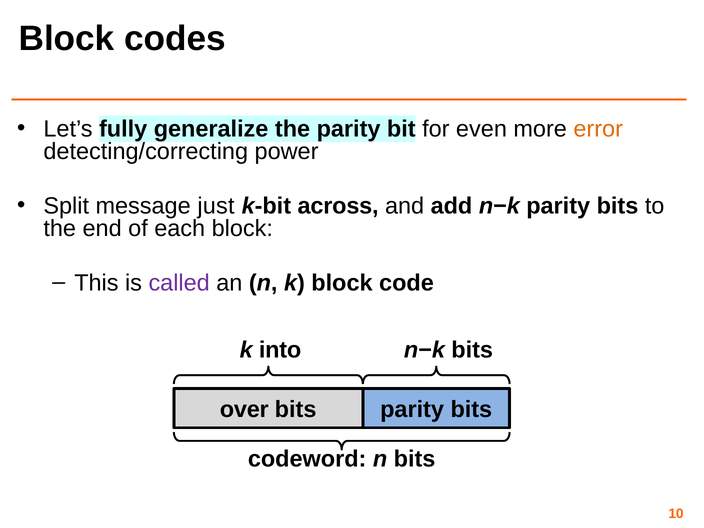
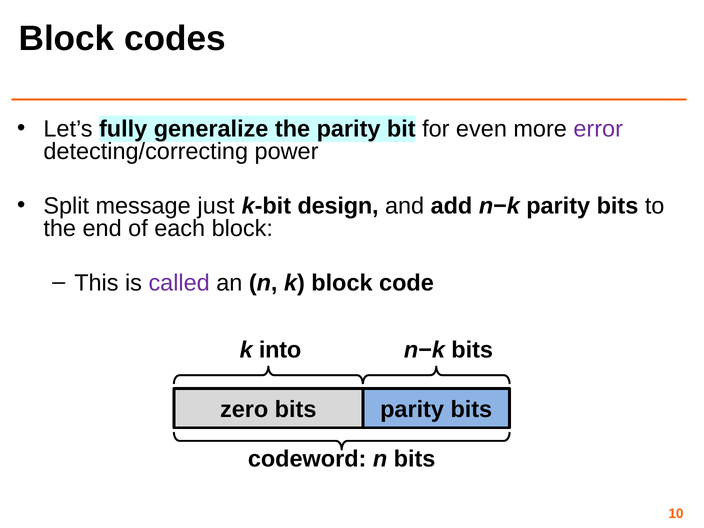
error colour: orange -> purple (598, 129)
across: across -> design (338, 206)
over: over -> zero (244, 410)
